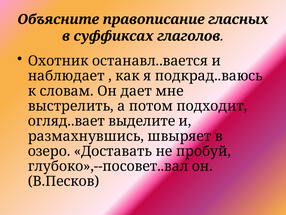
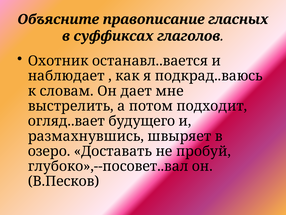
выделите: выделите -> будущего (142, 121)
